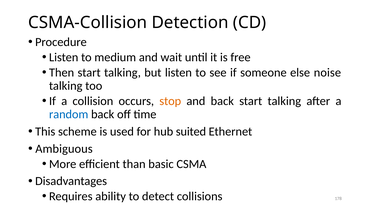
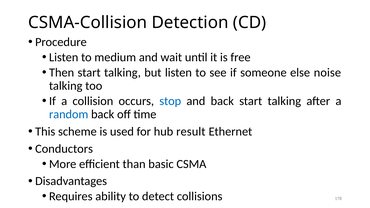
stop colour: orange -> blue (170, 101)
suited: suited -> result (191, 132)
Ambiguous: Ambiguous -> Conductors (64, 149)
